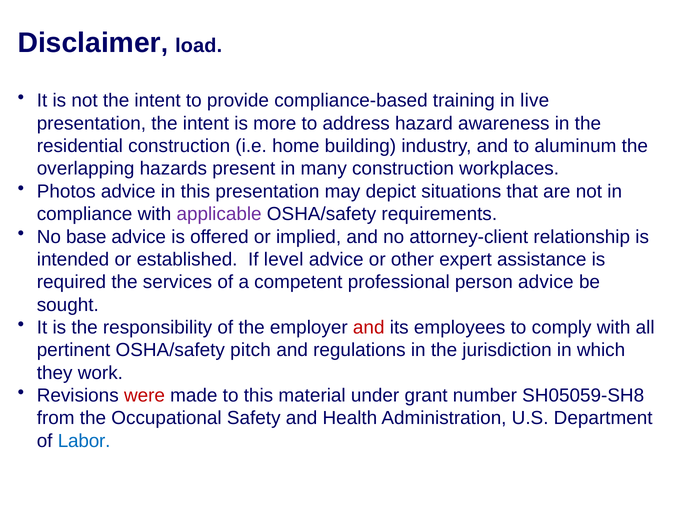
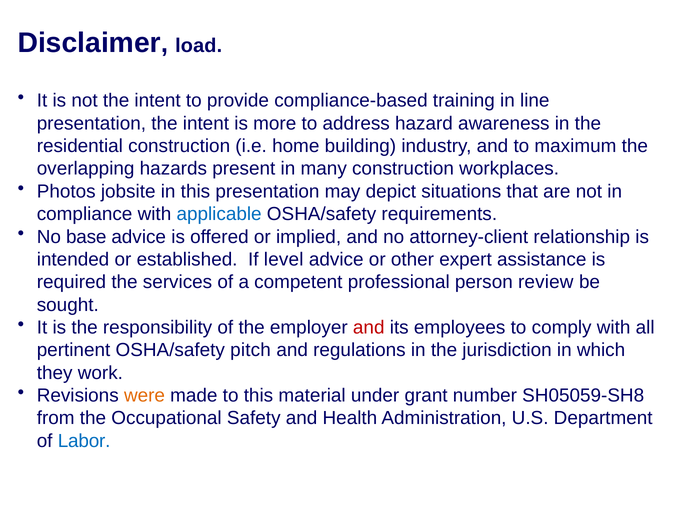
live: live -> line (535, 101)
aluminum: aluminum -> maximum (575, 146)
Photos advice: advice -> jobsite (128, 191)
applicable colour: purple -> blue (219, 214)
person advice: advice -> review (546, 282)
were colour: red -> orange (144, 395)
